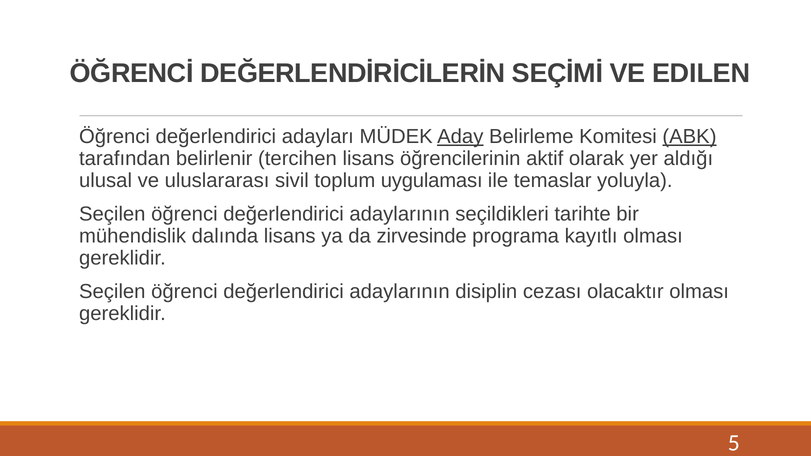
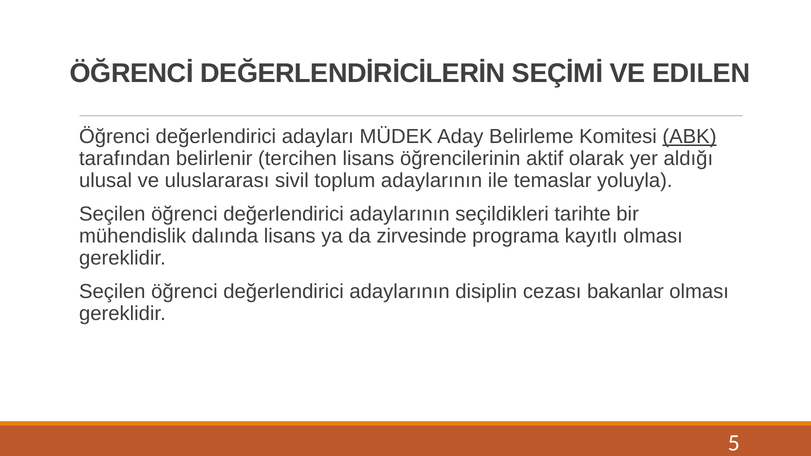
Aday underline: present -> none (460, 137)
toplum uygulaması: uygulaması -> adaylarının (432, 180)
olacaktır: olacaktır -> bakanlar (625, 292)
